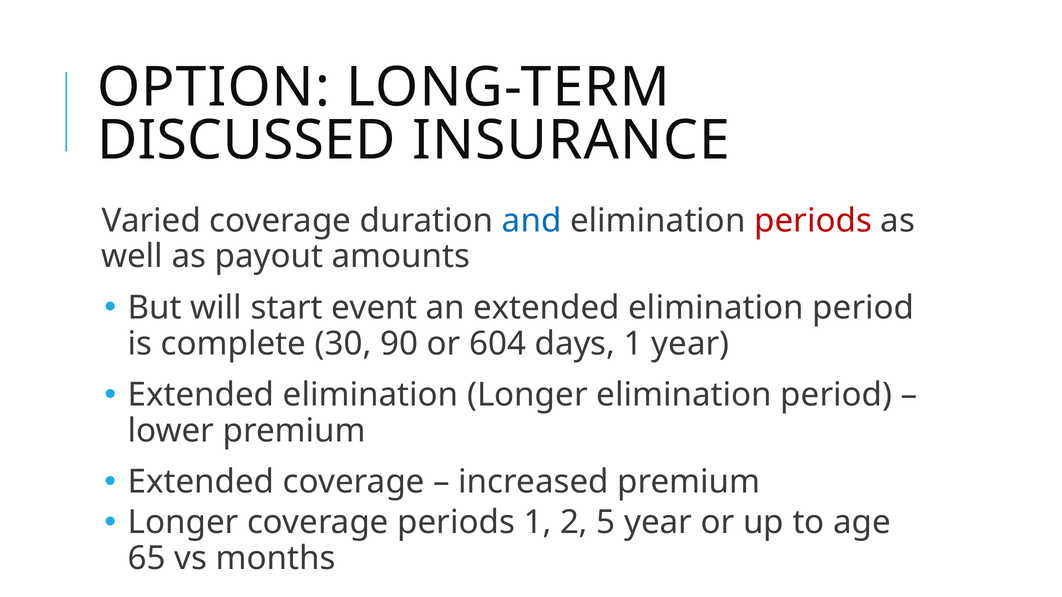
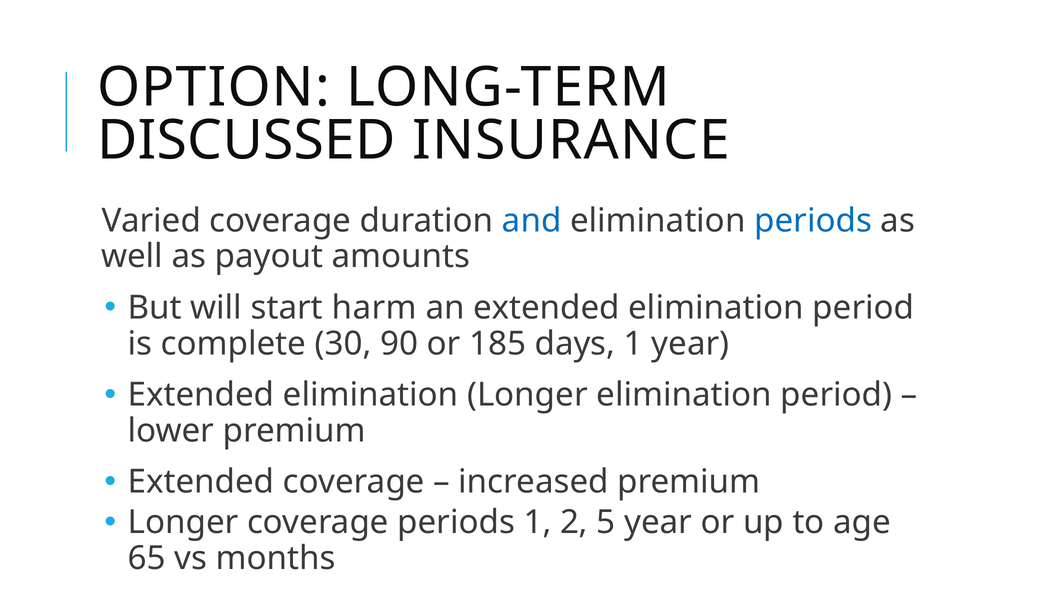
periods colour: red -> blue (813, 221)
event: event -> harm (374, 308)
604: 604 -> 185 (498, 344)
